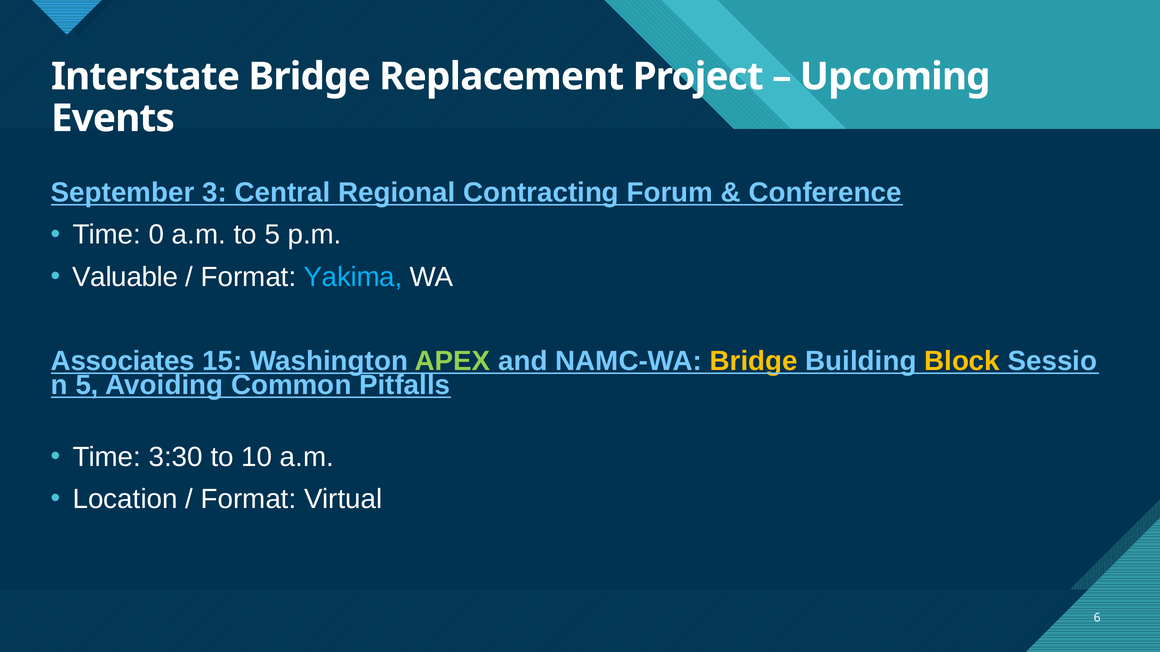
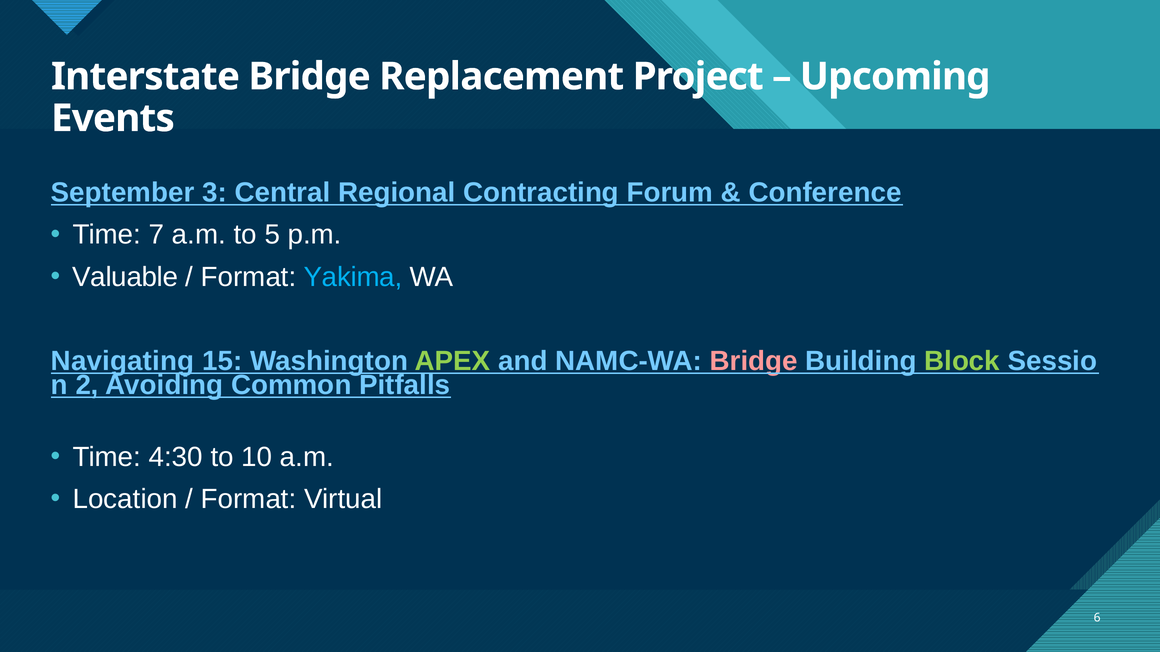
0: 0 -> 7 (157, 235)
Associates: Associates -> Navigating (123, 361)
Bridge colour: yellow -> pink (754, 361)
Block colour: yellow -> light green (962, 361)
5: 5 -> 2 (87, 385)
3:30: 3:30 -> 4:30 (176, 457)
